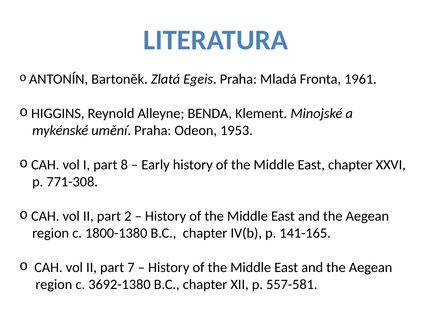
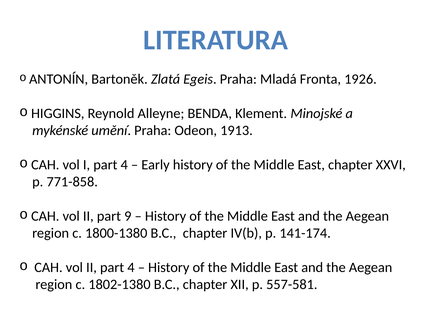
1961: 1961 -> 1926 (361, 79)
1953: 1953 -> 1913 (237, 130)
I part 8: 8 -> 4 (124, 165)
771-308: 771-308 -> 771-858 (72, 182)
2: 2 -> 9 (128, 216)
141-165: 141-165 -> 141-174 (305, 233)
II part 7: 7 -> 4 (131, 267)
3692-1380: 3692-1380 -> 1802-1380 (119, 285)
